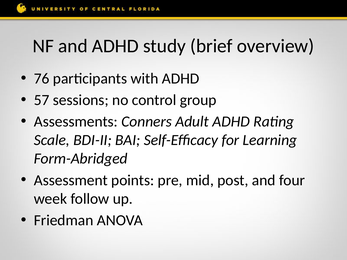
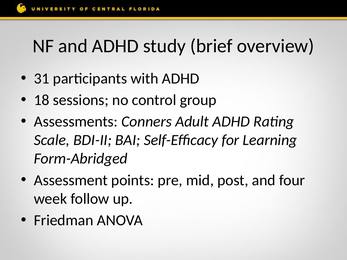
76: 76 -> 31 (42, 79)
57: 57 -> 18 (42, 100)
